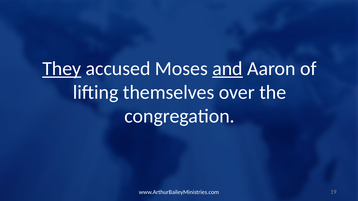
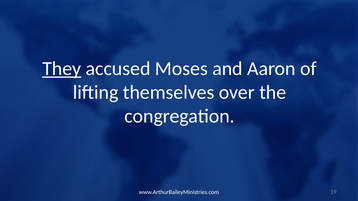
and underline: present -> none (227, 69)
